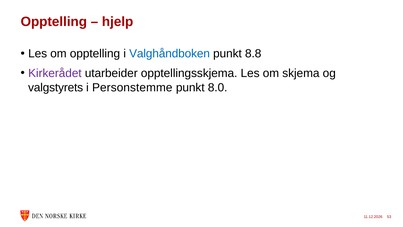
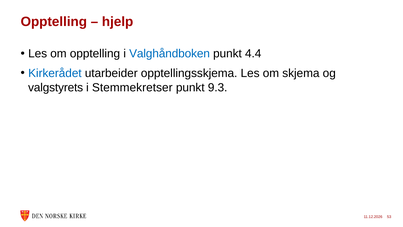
8.8: 8.8 -> 4.4 (253, 54)
Kirkerådet colour: purple -> blue (55, 73)
Personstemme: Personstemme -> Stemmekretser (132, 87)
8.0: 8.0 -> 9.3 (218, 87)
